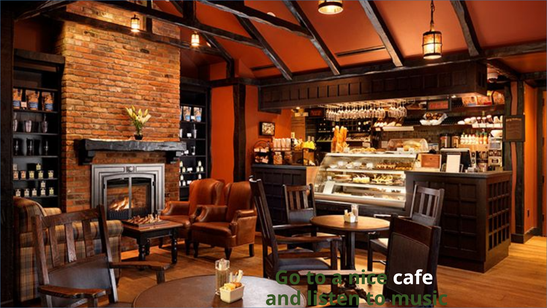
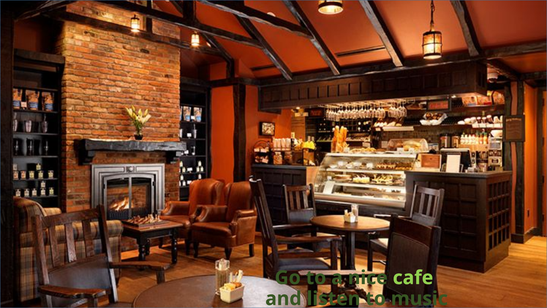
cafe colour: white -> light green (413, 277)
